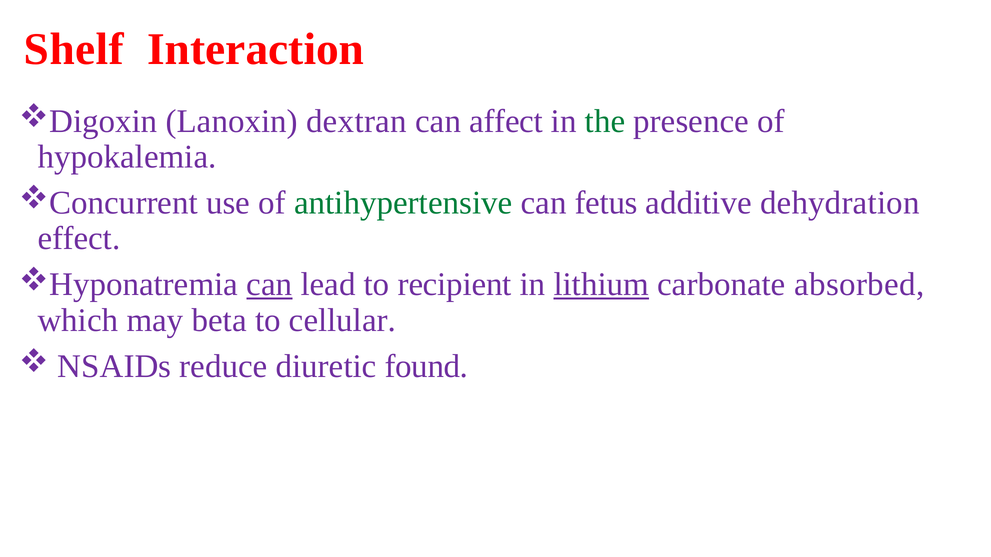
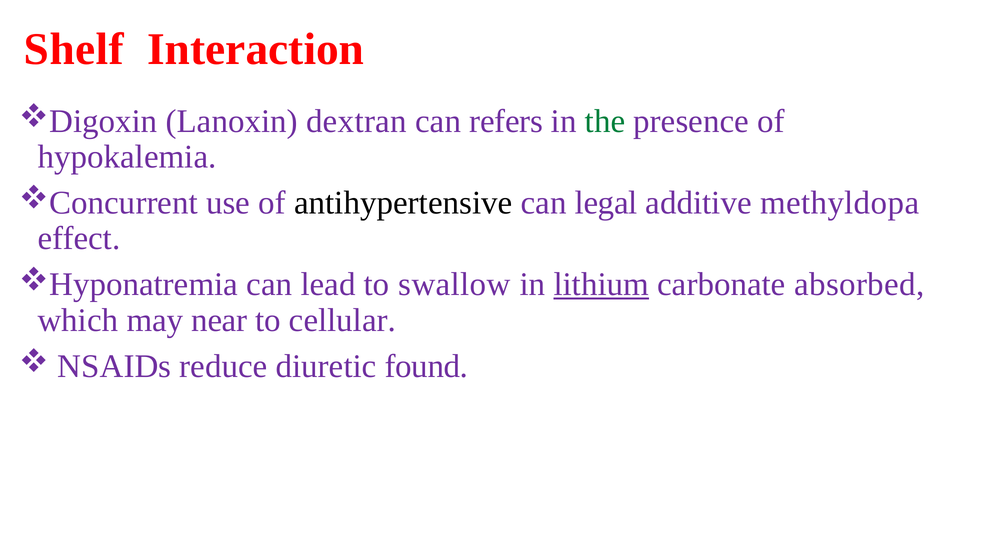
affect: affect -> refers (506, 121)
antihypertensive colour: green -> black (403, 203)
fetus: fetus -> legal (606, 203)
dehydration: dehydration -> methyldopa (840, 203)
can underline: present -> none (269, 285)
recipient: recipient -> swallow (454, 285)
beta: beta -> near (219, 320)
